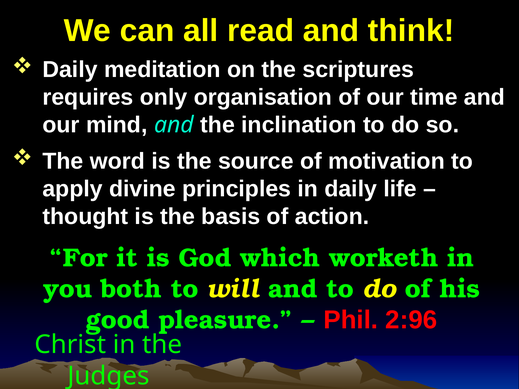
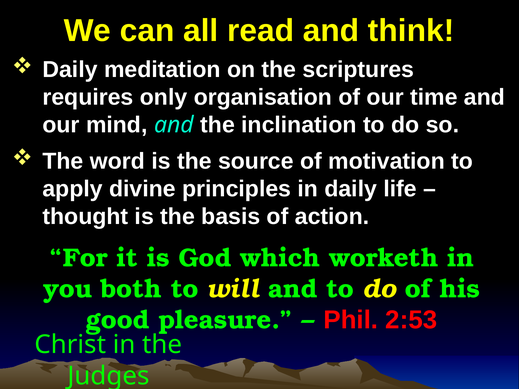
2:96: 2:96 -> 2:53 (411, 320)
